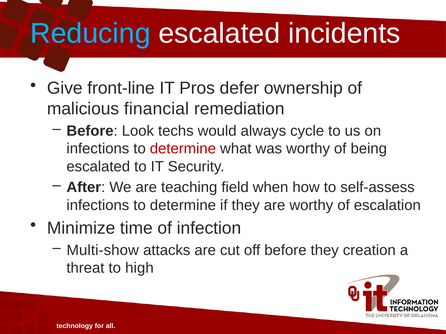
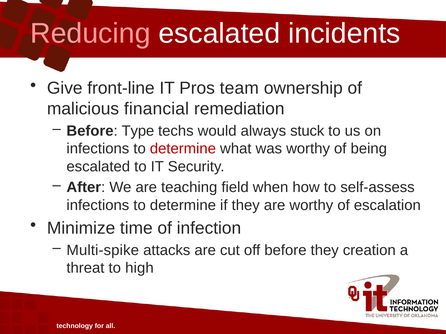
Reducing colour: light blue -> pink (90, 33)
defer: defer -> team (239, 88)
Look: Look -> Type (138, 131)
cycle: cycle -> stuck (307, 131)
Multi-show: Multi-show -> Multi-spike (103, 251)
